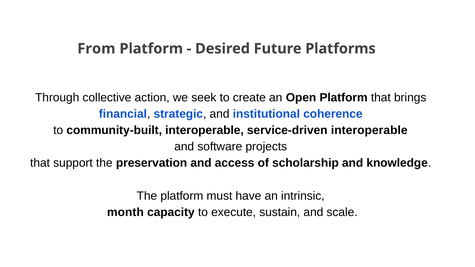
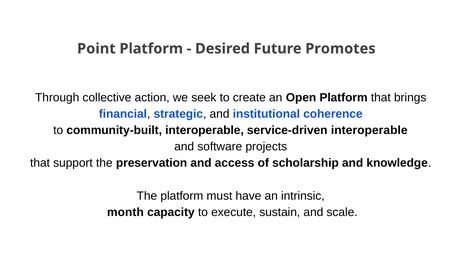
From: From -> Point (96, 49)
Platforms: Platforms -> Promotes (340, 49)
